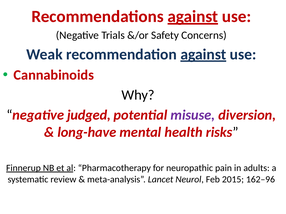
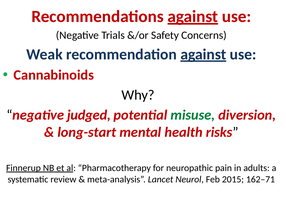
misuse colour: purple -> green (193, 115)
long-have: long-have -> long-start (87, 132)
162–96: 162–96 -> 162–71 (260, 180)
